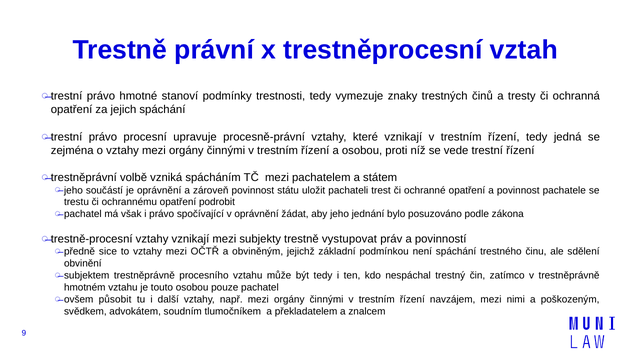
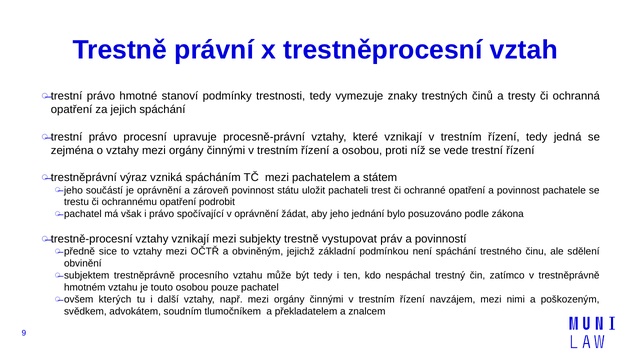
volbě: volbě -> výraz (134, 177)
působit: působit -> kterých (115, 299)
